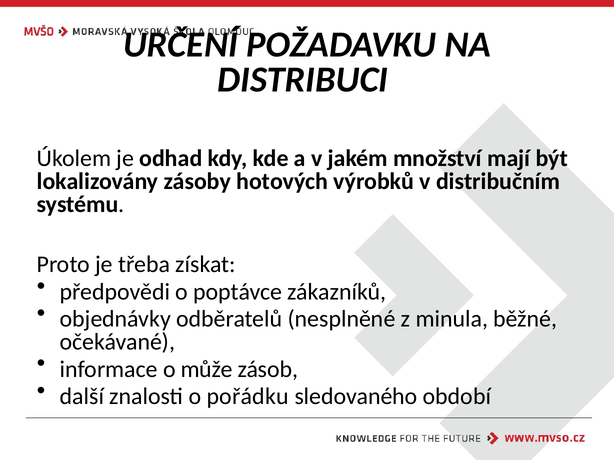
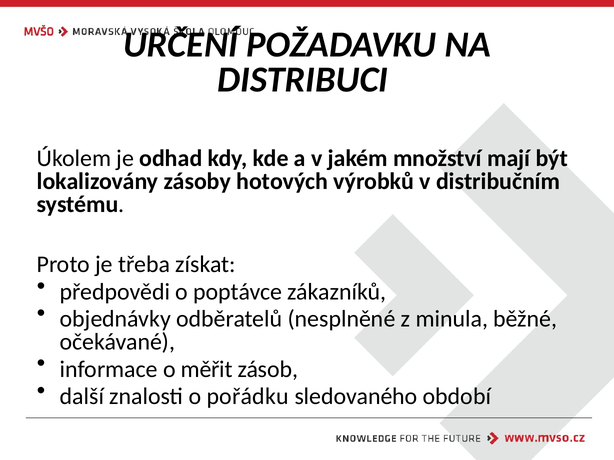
může: může -> měřit (207, 370)
